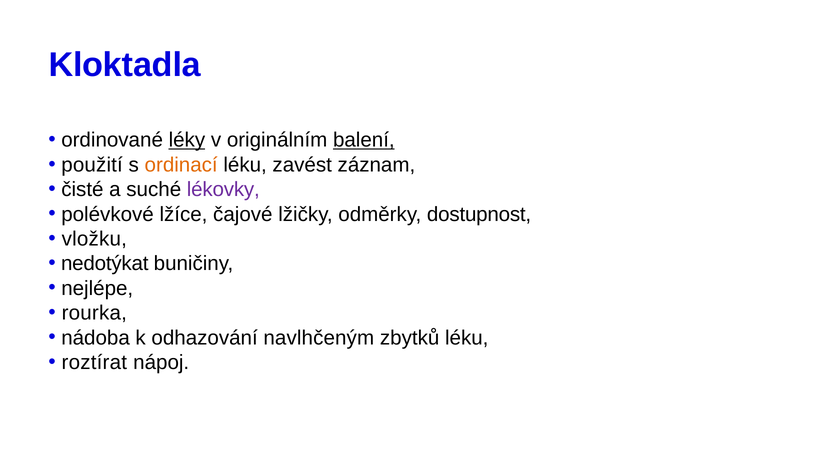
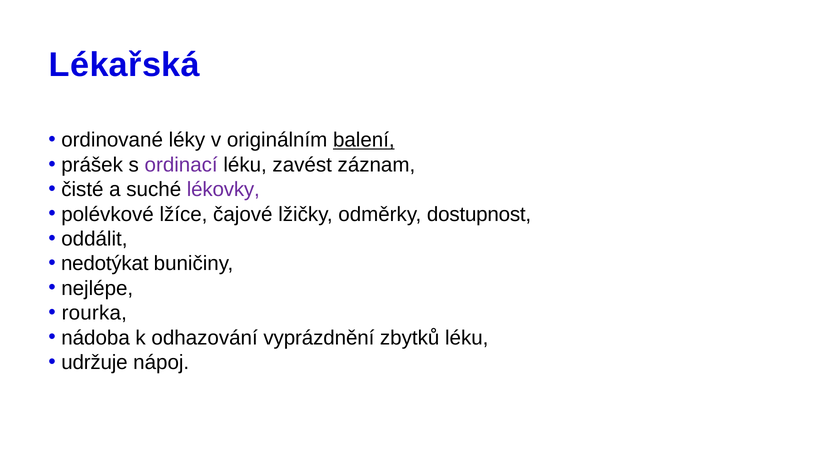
Kloktadla: Kloktadla -> Lékařská (124, 65)
léky underline: present -> none (187, 140)
použití: použití -> prášek (92, 165)
ordinací colour: orange -> purple (181, 165)
vložku: vložku -> oddálit (94, 239)
navlhčeným: navlhčeným -> vyprázdnění (319, 337)
roztírat: roztírat -> udržuje (94, 362)
